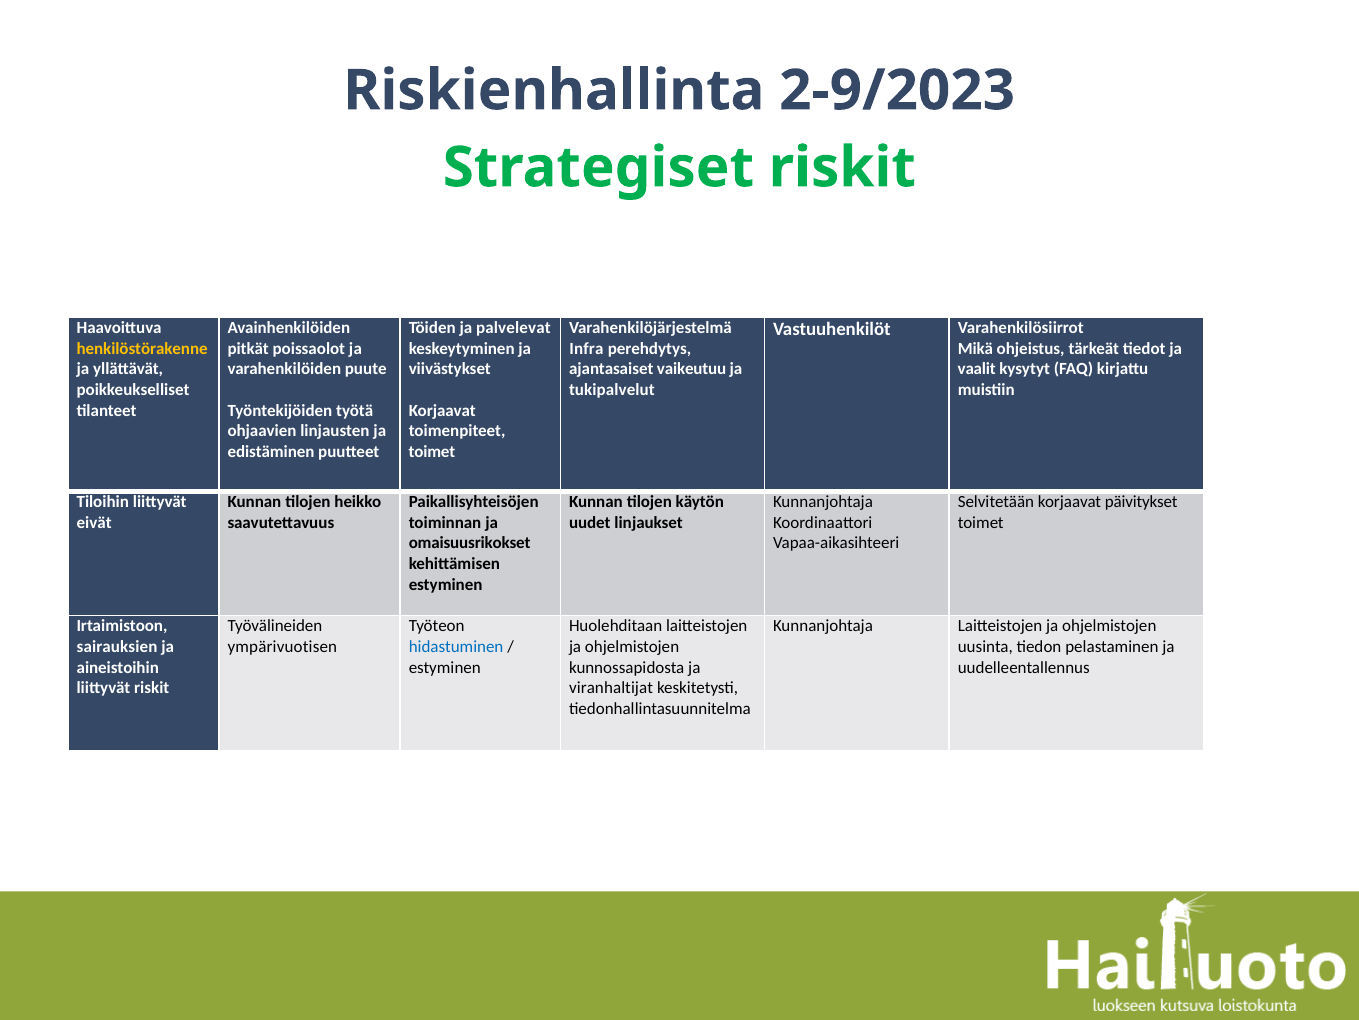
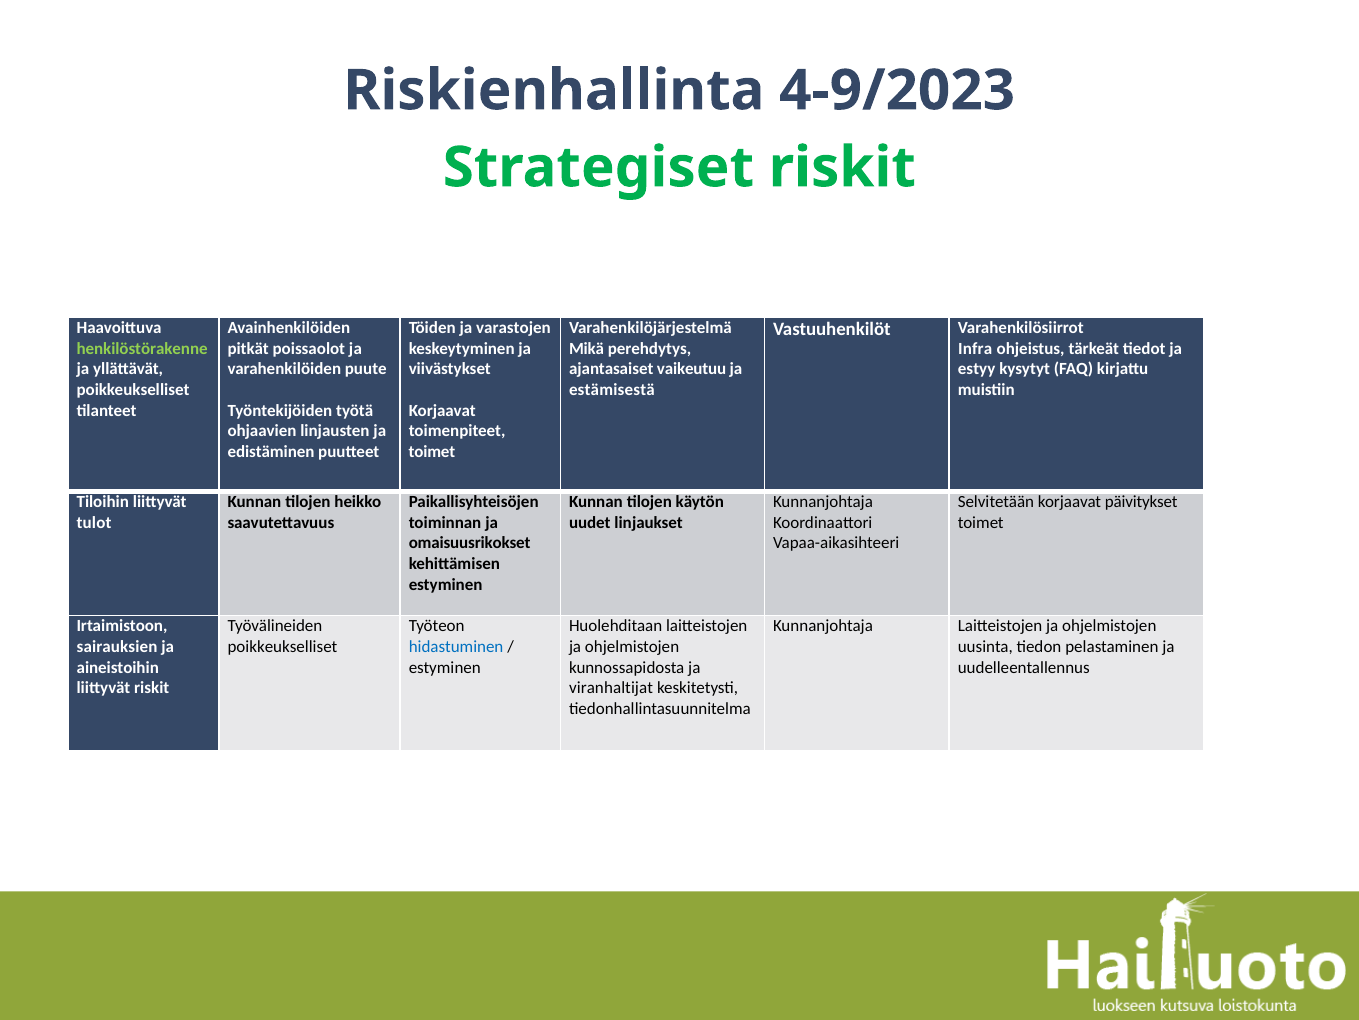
2-9/2023: 2-9/2023 -> 4-9/2023 (897, 91)
palvelevat: palvelevat -> varastojen (513, 328)
henkilöstörakenne colour: yellow -> light green (142, 348)
Infra: Infra -> Mikä (587, 348)
Mikä: Mikä -> Infra (975, 348)
vaalit: vaalit -> estyy (977, 369)
tukipalvelut: tukipalvelut -> estämisestä (612, 389)
eivät: eivät -> tulot (94, 522)
ympärivuotisen: ympärivuotisen -> poikkeukselliset (282, 646)
